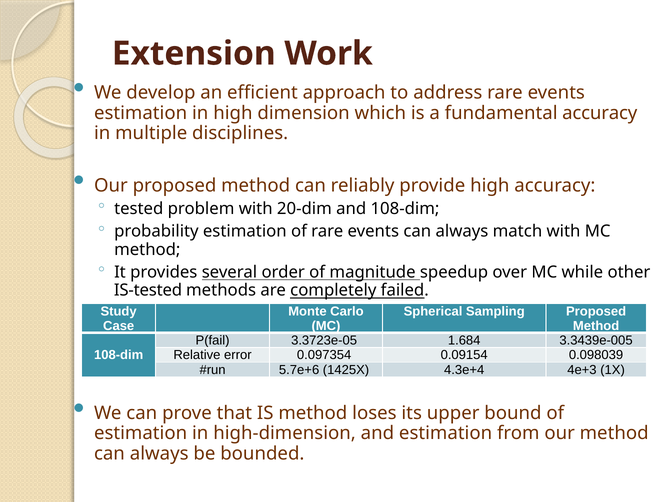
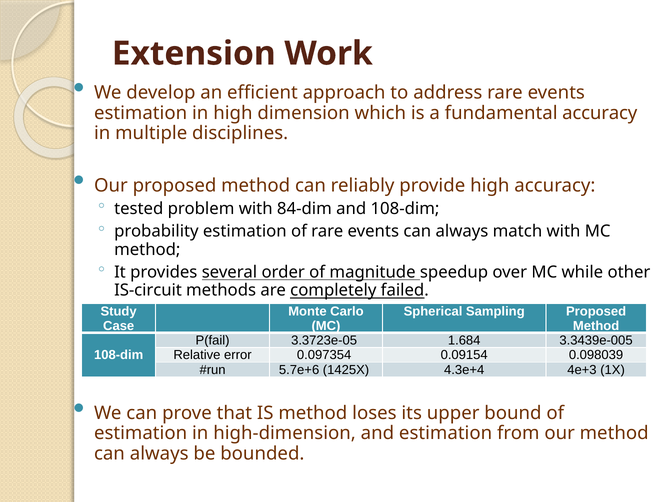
20-dim: 20-dim -> 84-dim (304, 209)
IS-tested: IS-tested -> IS-circuit (148, 291)
